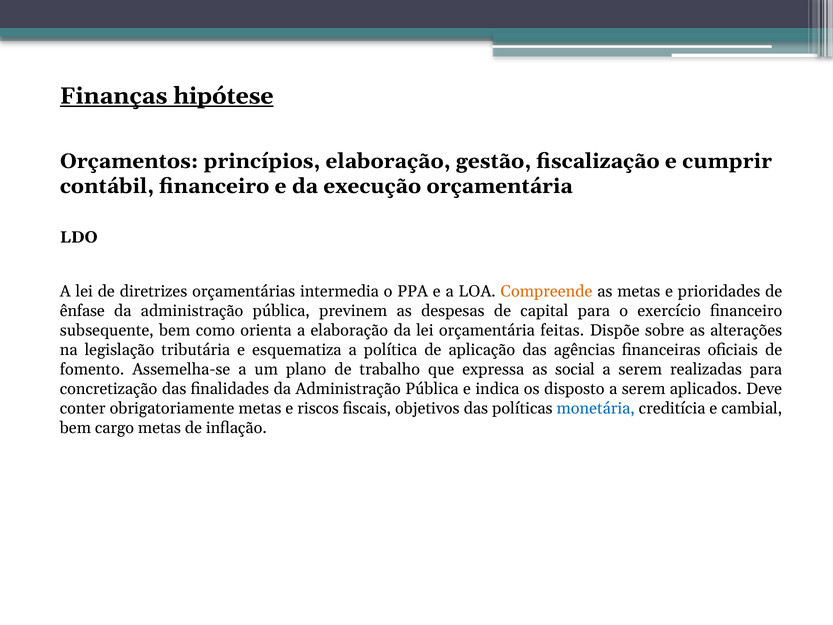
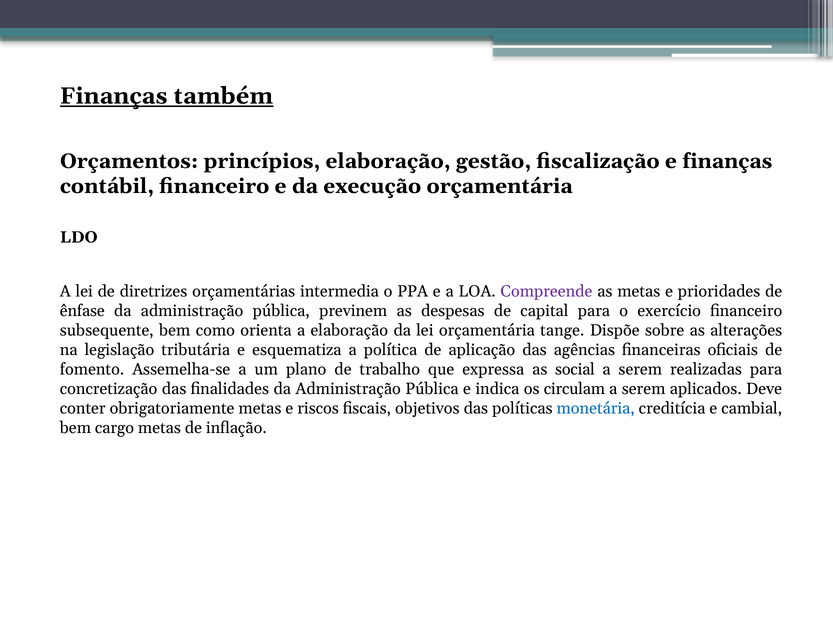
hipótese: hipótese -> também (223, 96)
e cumprir: cumprir -> finanças (727, 161)
Compreende colour: orange -> purple (546, 291)
feitas: feitas -> tange (562, 330)
disposto: disposto -> circulam (574, 389)
